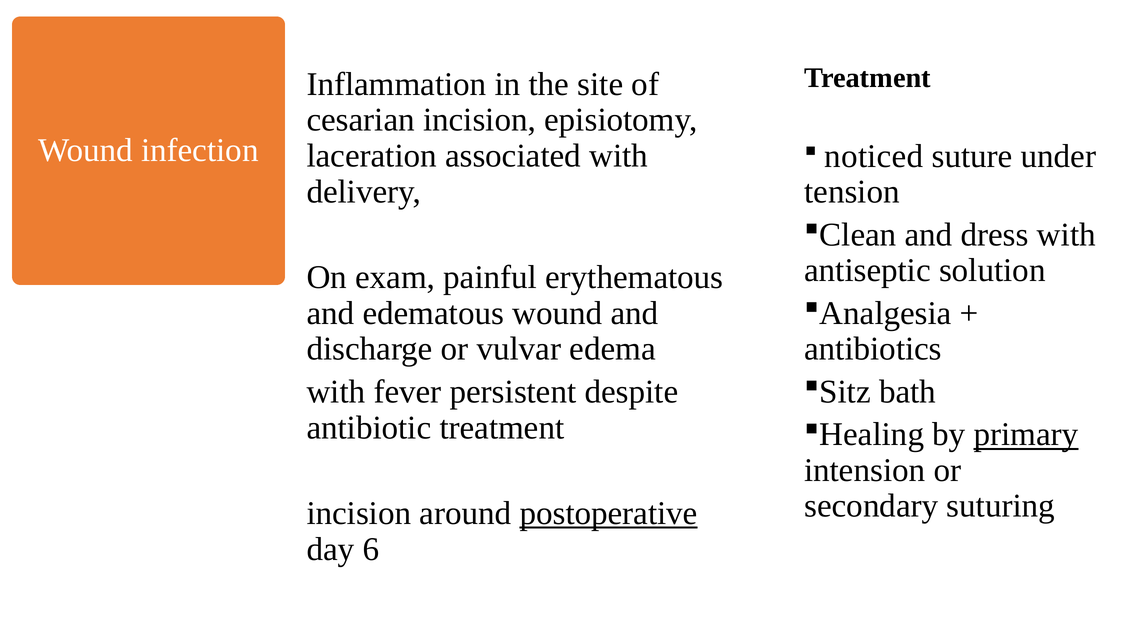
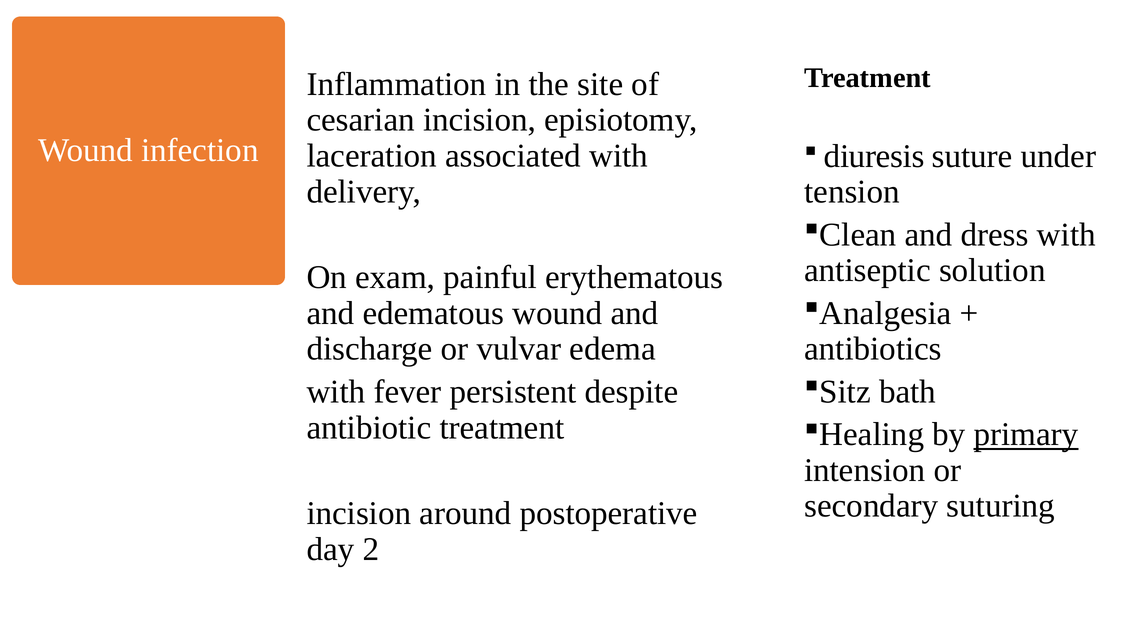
noticed: noticed -> diuresis (874, 156)
postoperative underline: present -> none (609, 514)
6: 6 -> 2 (371, 550)
